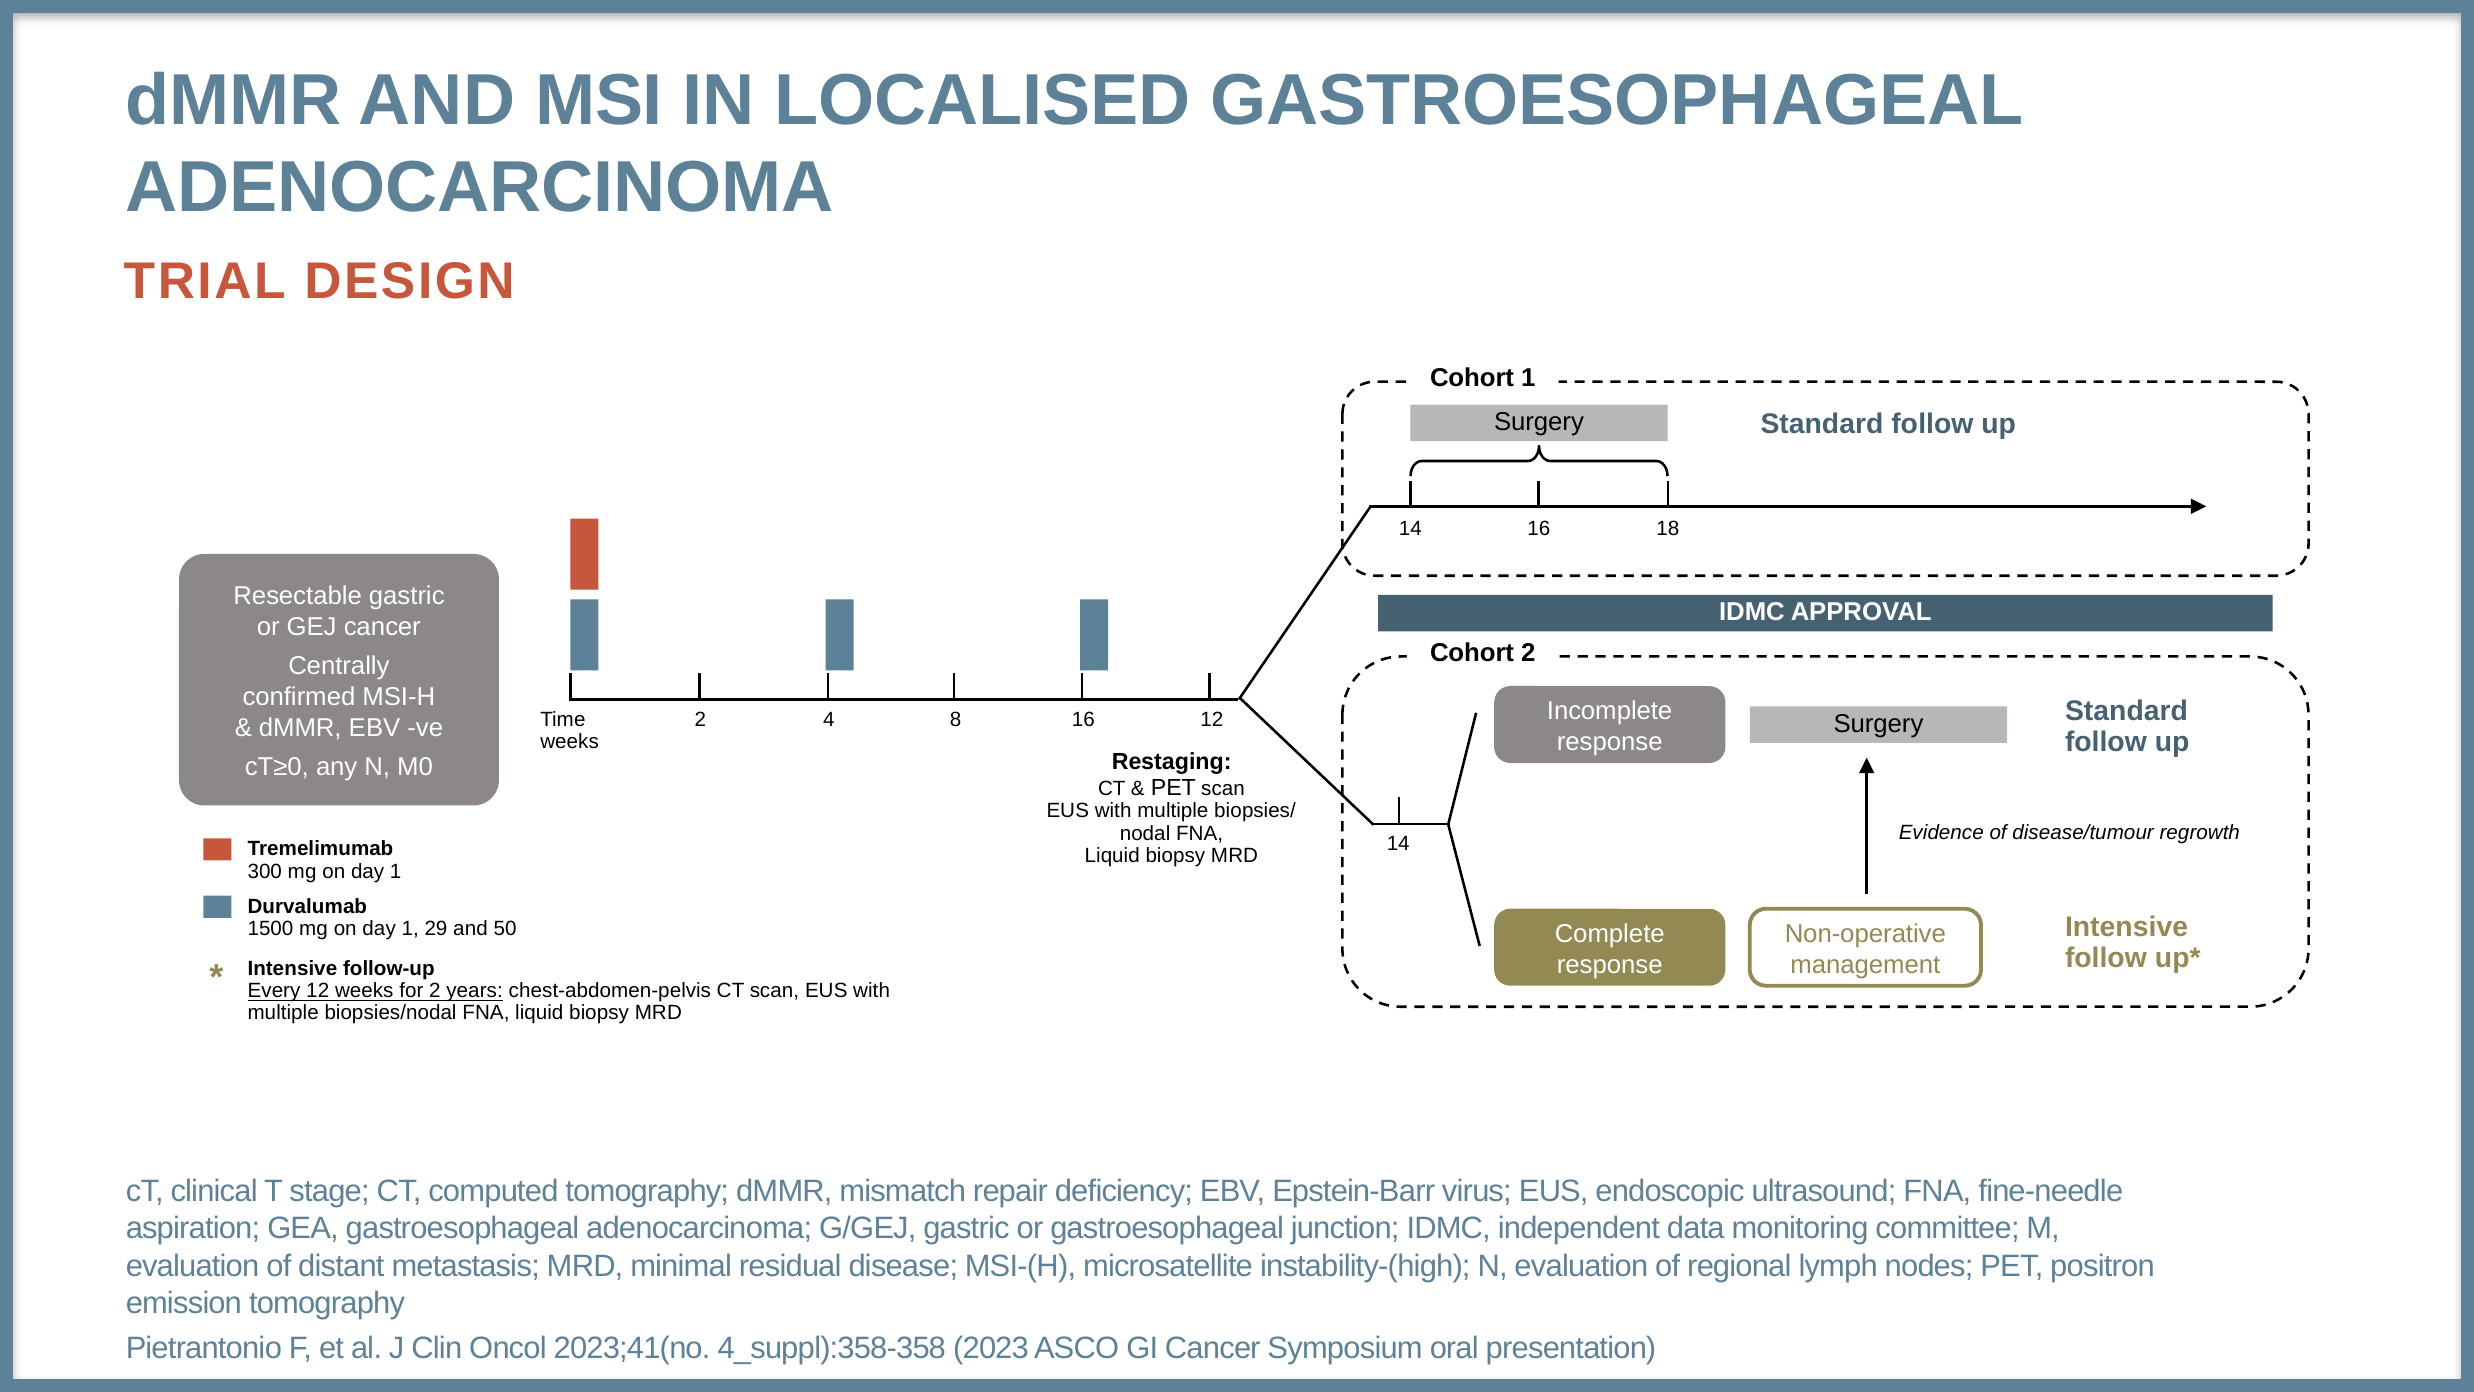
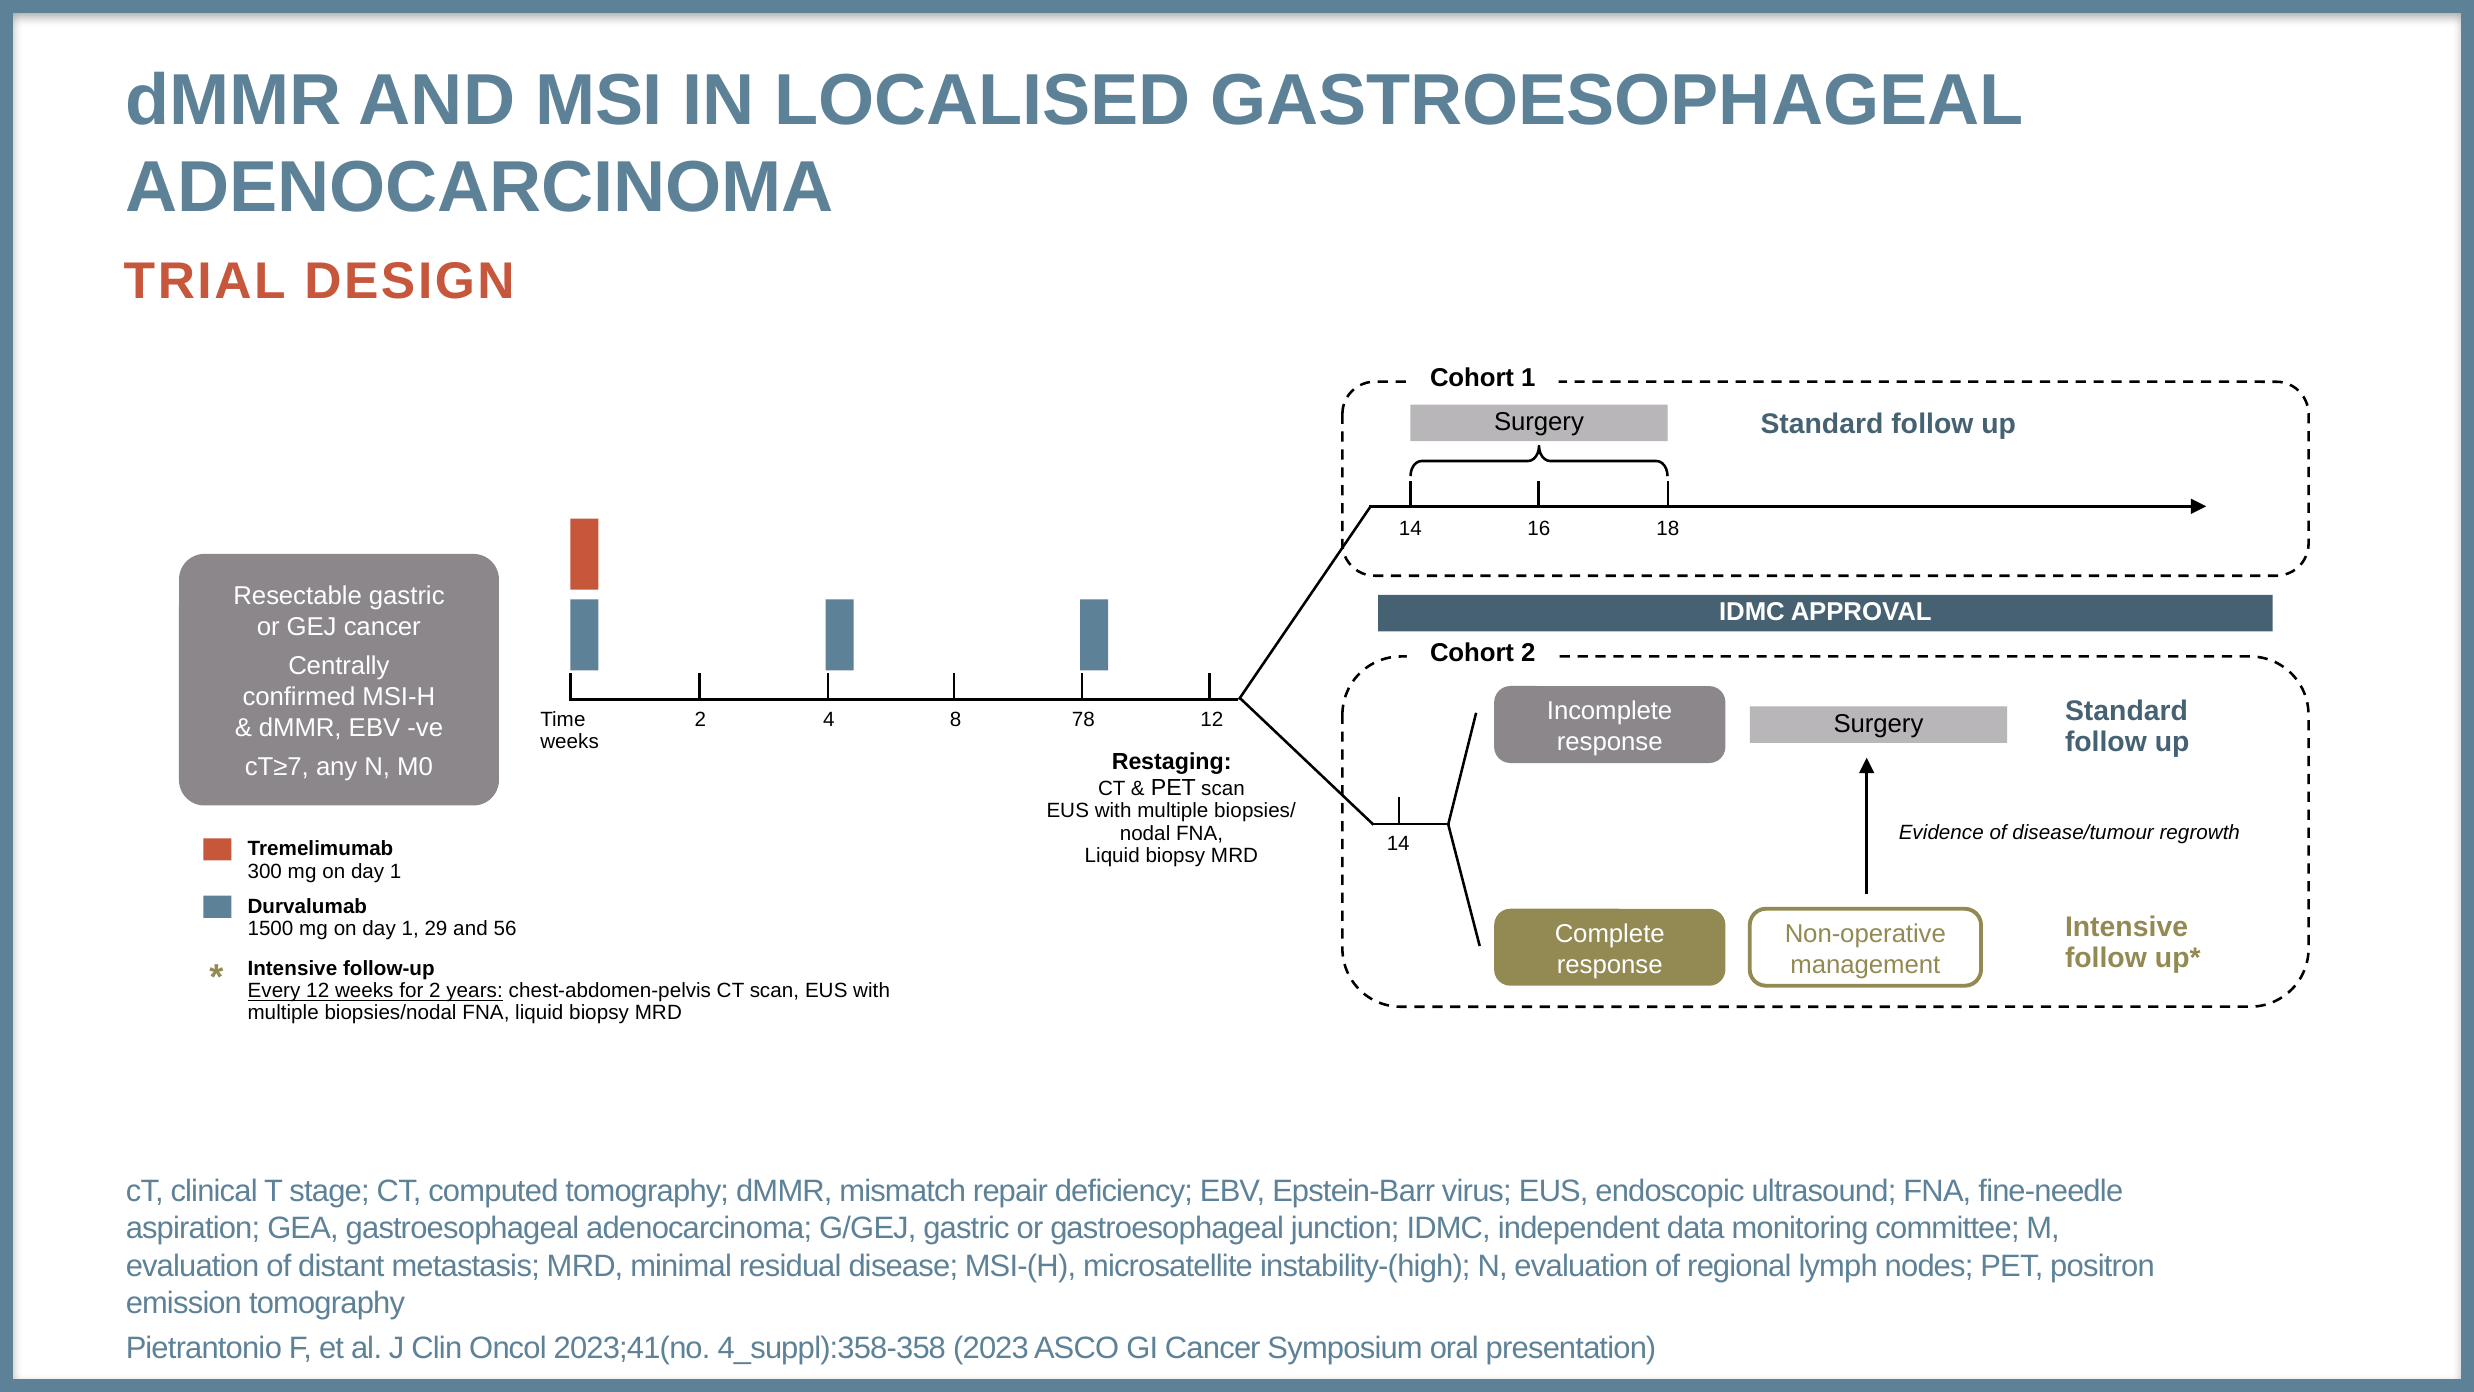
8 16: 16 -> 78 (1083, 720)
cT≥0: cT≥0 -> cT≥7 (277, 766)
50: 50 -> 56 (505, 928)
